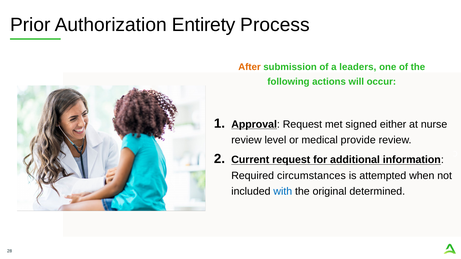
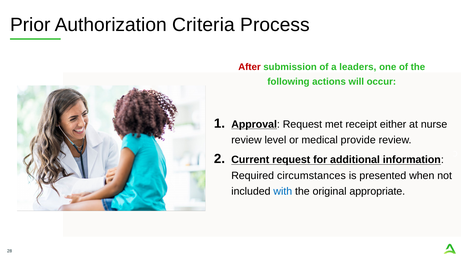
Entirety: Entirety -> Criteria (203, 25)
After colour: orange -> red (249, 67)
signed: signed -> receipt (361, 124)
attempted: attempted -> presented (383, 176)
determined: determined -> appropriate (377, 192)
